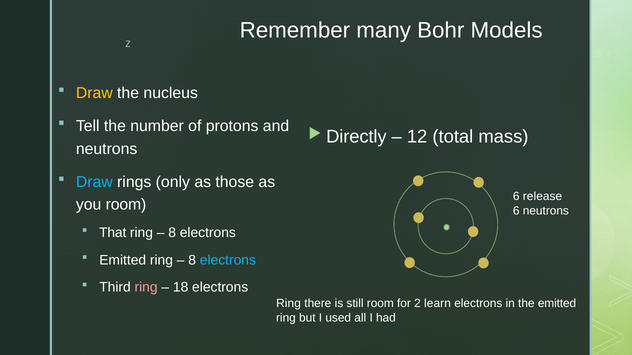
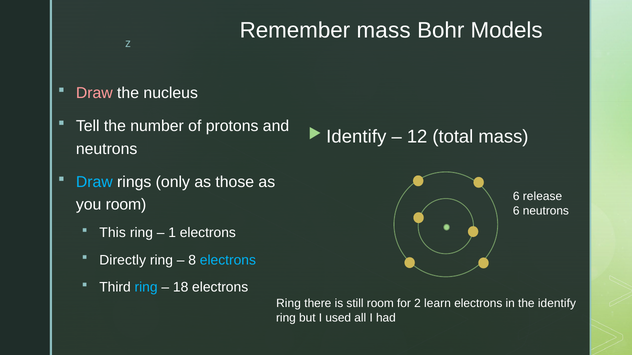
Remember many: many -> mass (384, 31)
Draw colour: yellow -> pink (94, 93)
Directly: Directly -> Identify (356, 137)
That: That -> This (113, 233)
8: 8 -> 1 (172, 233)
Emitted: Emitted -> Directly (123, 260)
ring colour: pink -> light blue (146, 287)
the emitted: emitted -> identify (557, 304)
